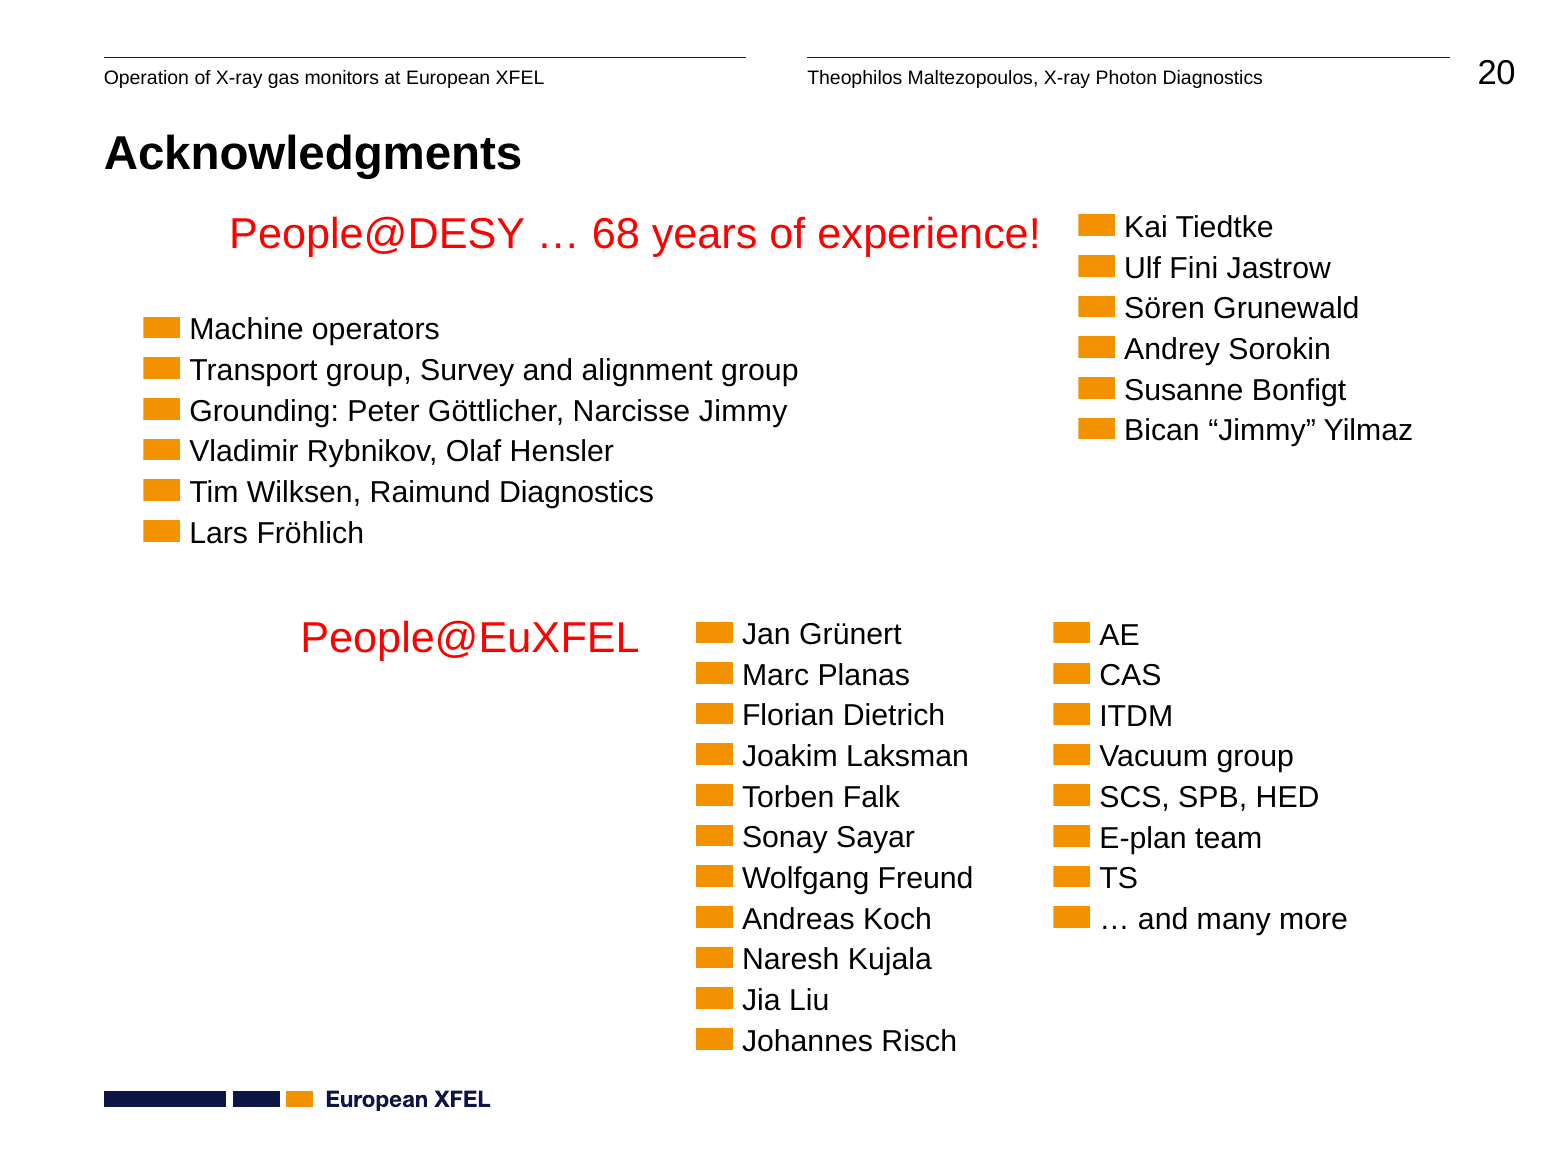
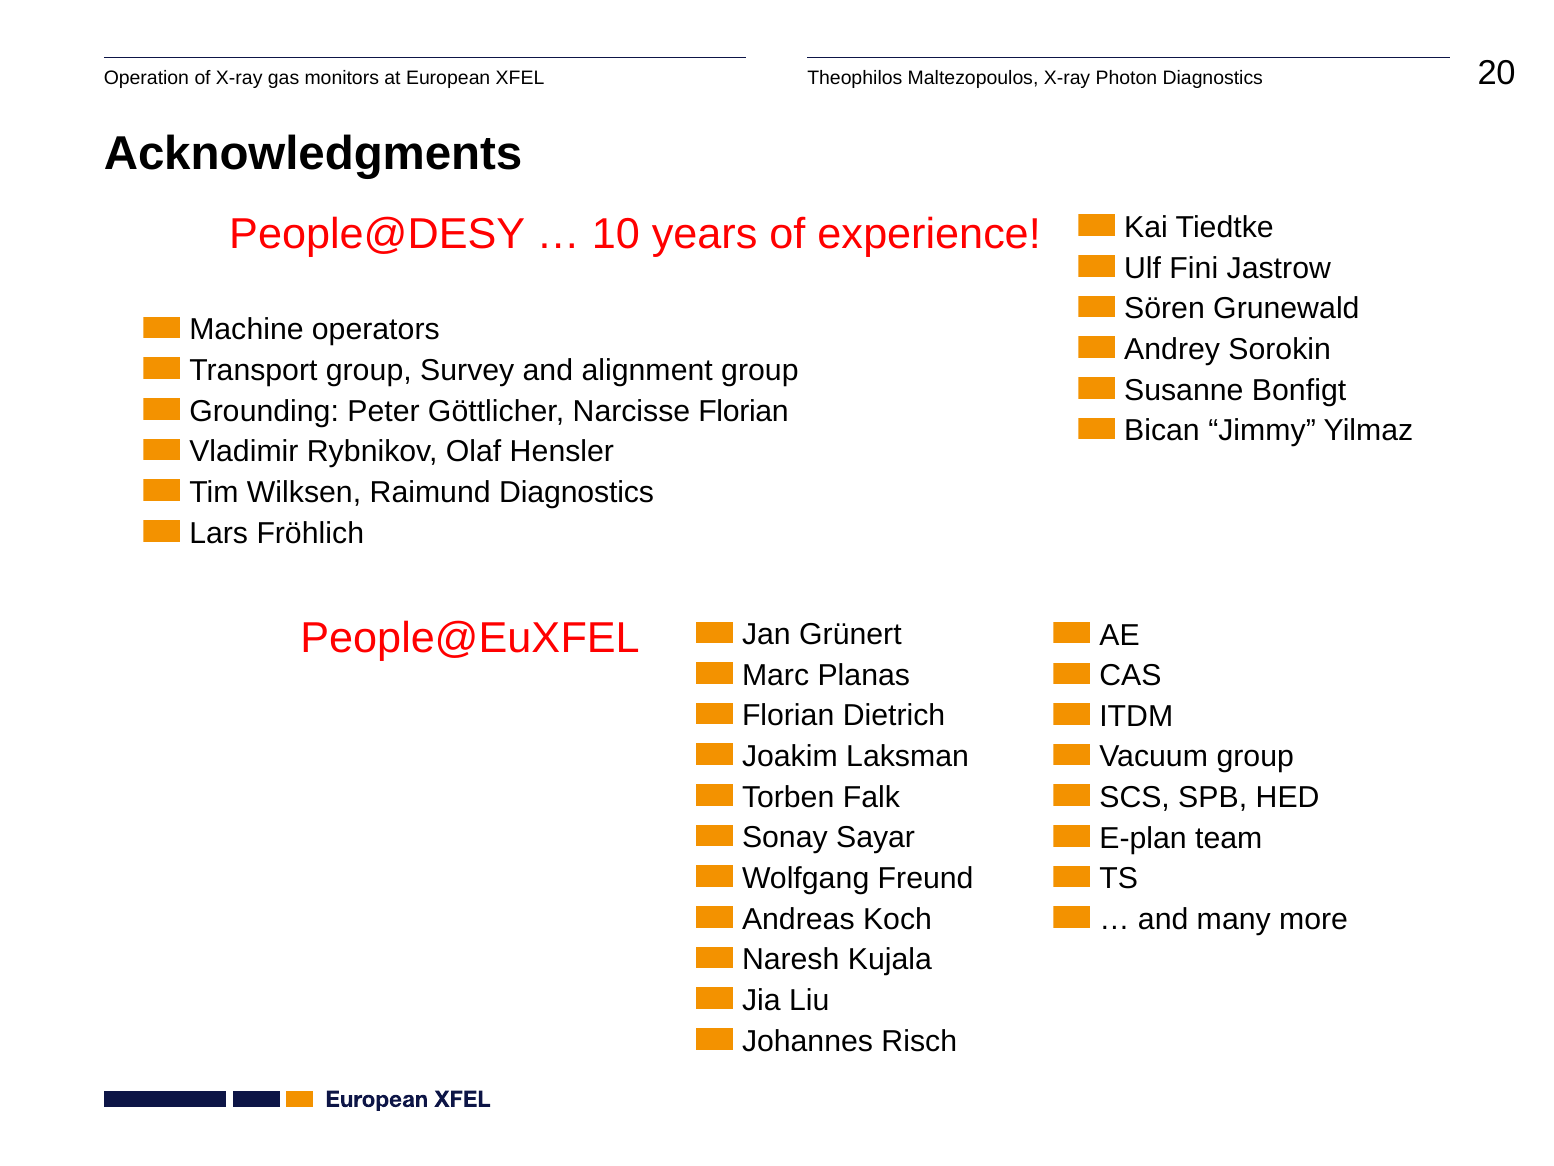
68: 68 -> 10 (616, 235)
Narcisse Jimmy: Jimmy -> Florian (744, 411)
